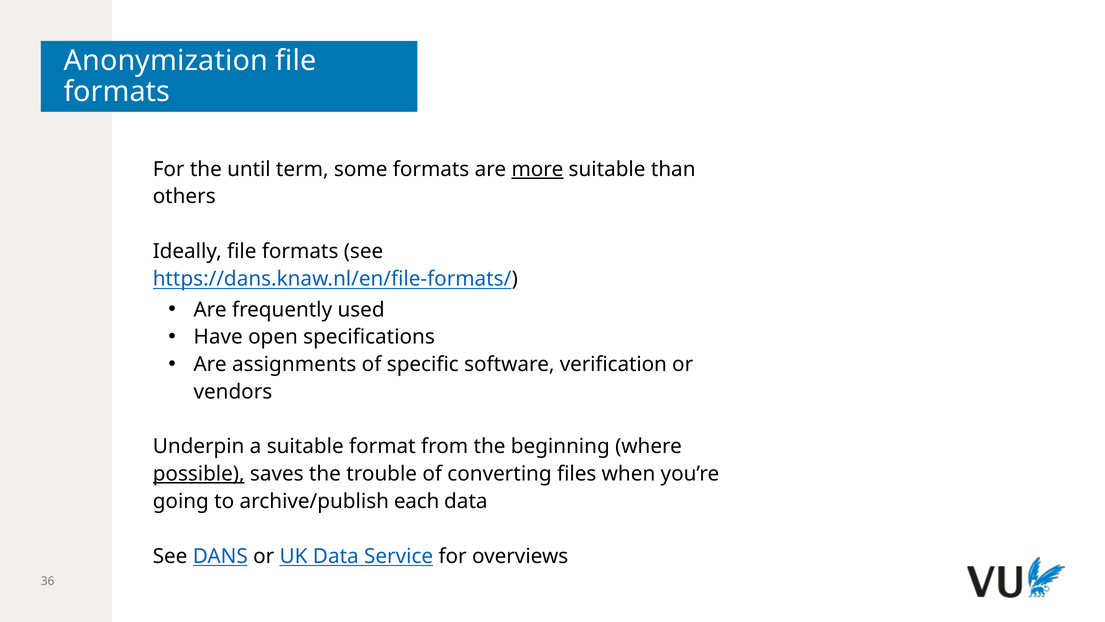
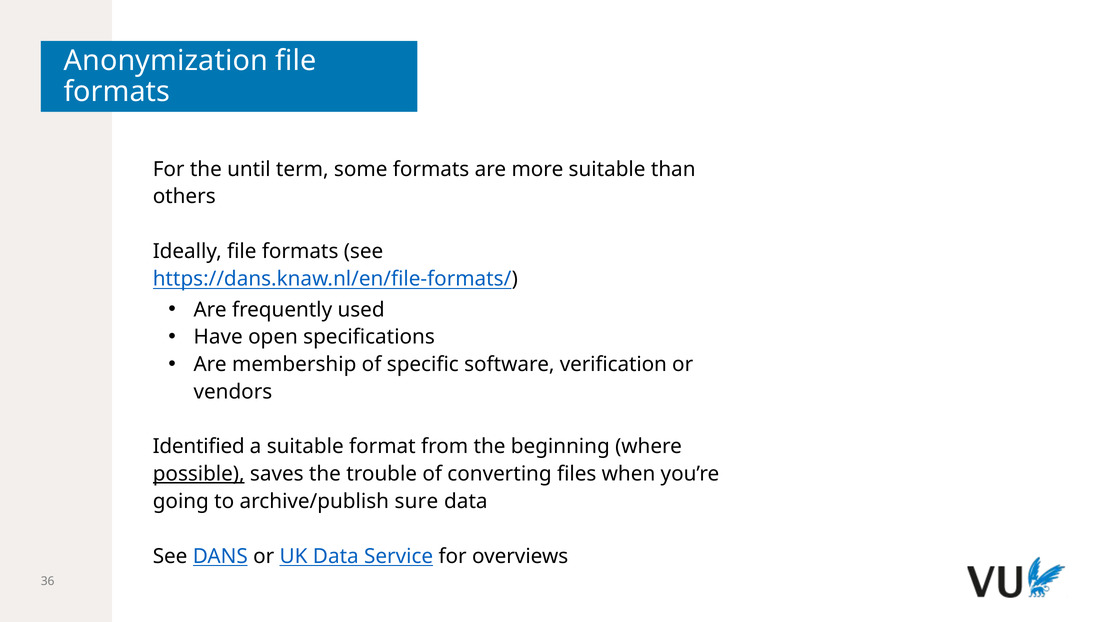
more underline: present -> none (537, 169)
assignments: assignments -> membership (294, 364)
Underpin: Underpin -> Identified (199, 446)
each: each -> sure (416, 501)
